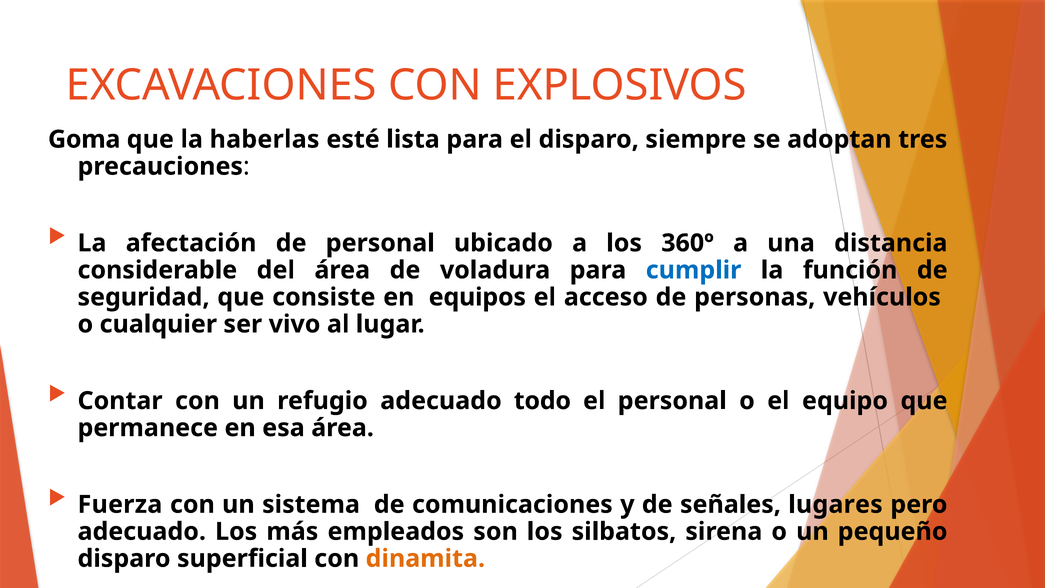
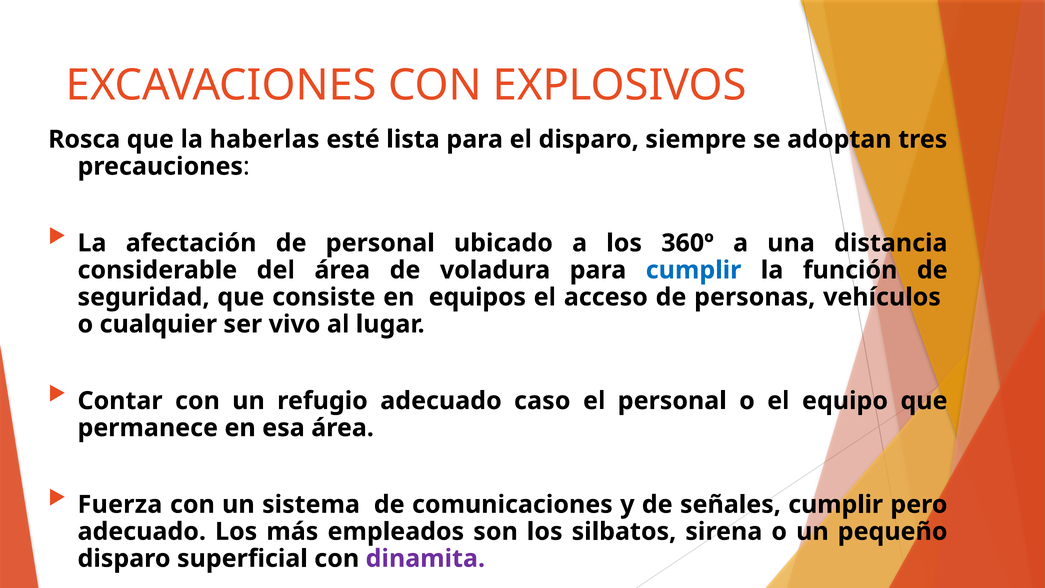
Goma: Goma -> Rosca (84, 139)
todo: todo -> caso (542, 401)
señales lugares: lugares -> cumplir (836, 504)
dinamita colour: orange -> purple (425, 558)
